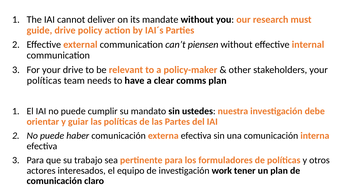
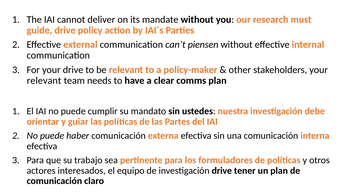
políticas: políticas -> relevant (44, 81)
investigación work: work -> drive (222, 171)
